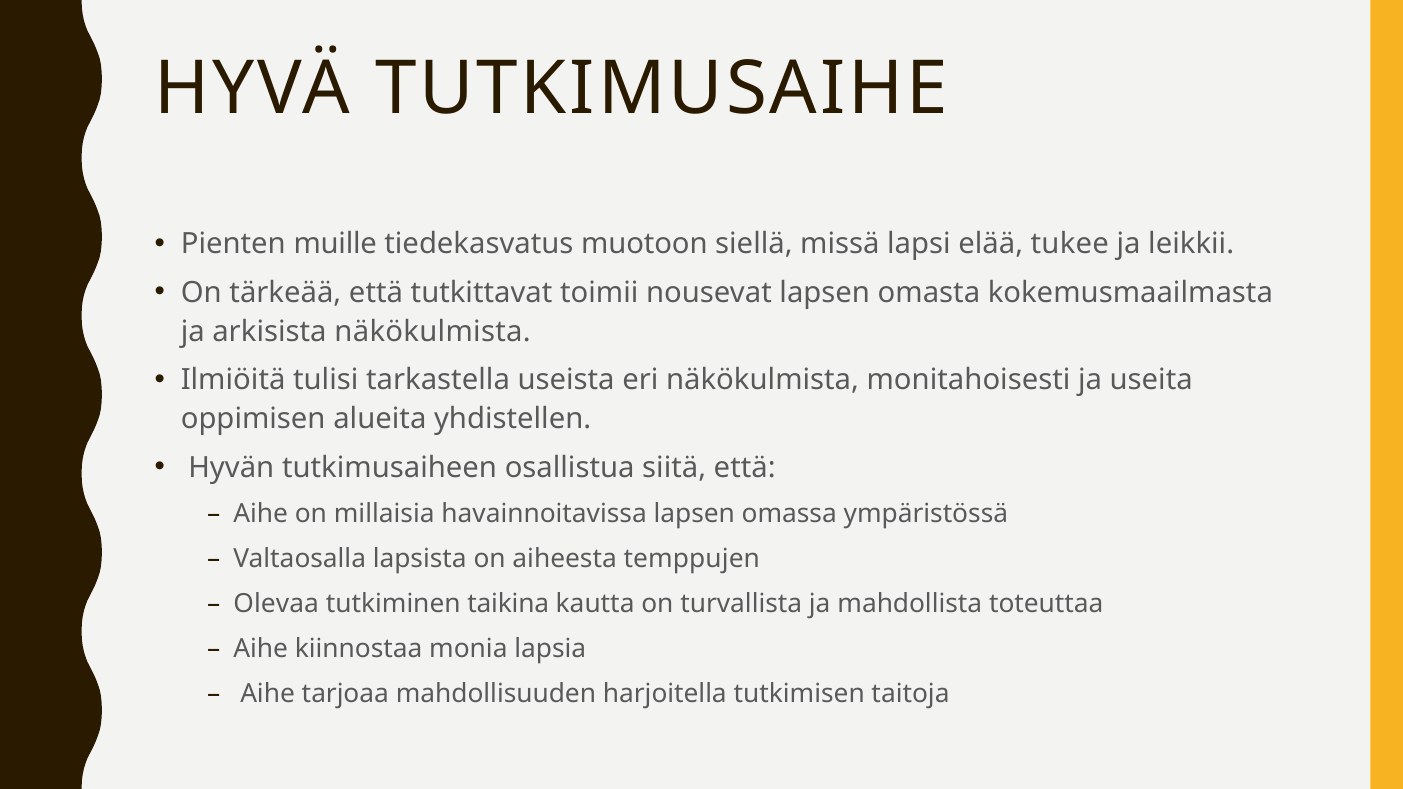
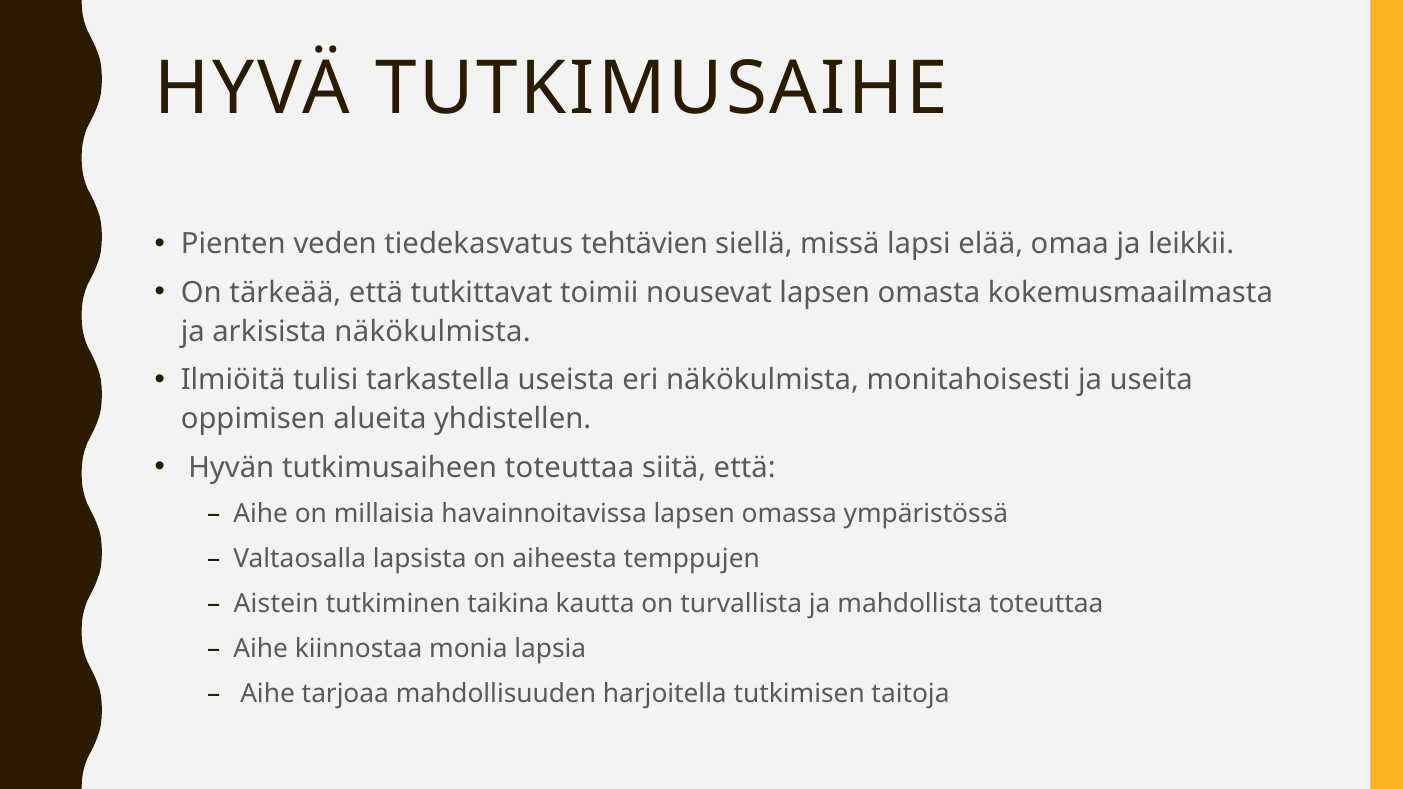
muille: muille -> veden (335, 244)
muotoon: muotoon -> tehtävien (644, 244)
tukee: tukee -> omaa (1070, 244)
tutkimusaiheen osallistua: osallistua -> toteuttaa (570, 468)
Olevaa: Olevaa -> Aistein (276, 604)
